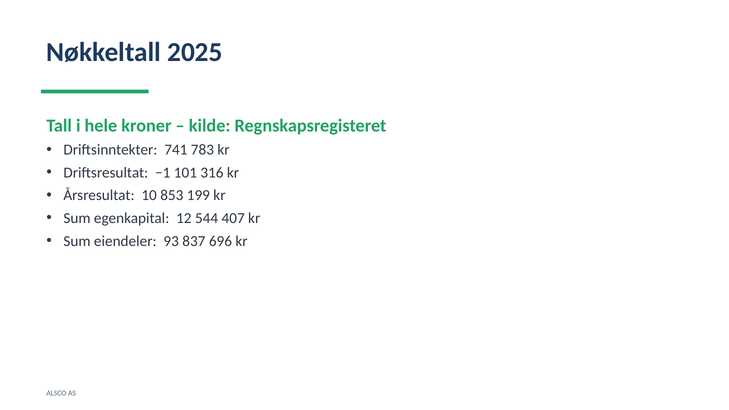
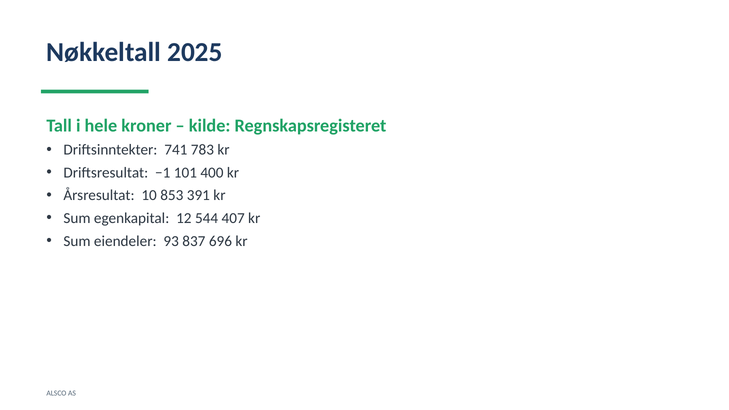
316: 316 -> 400 (212, 173)
199: 199 -> 391 (198, 195)
